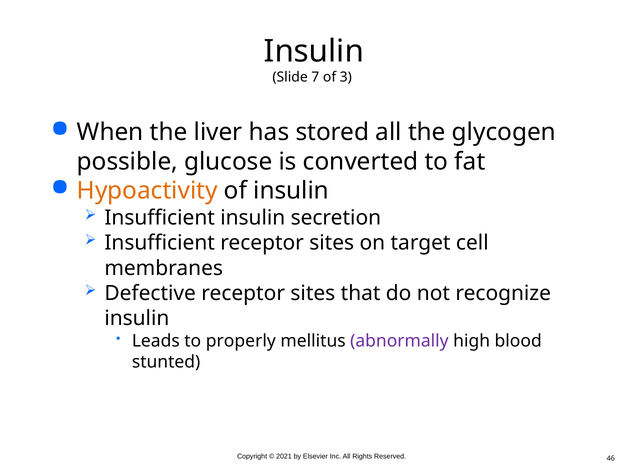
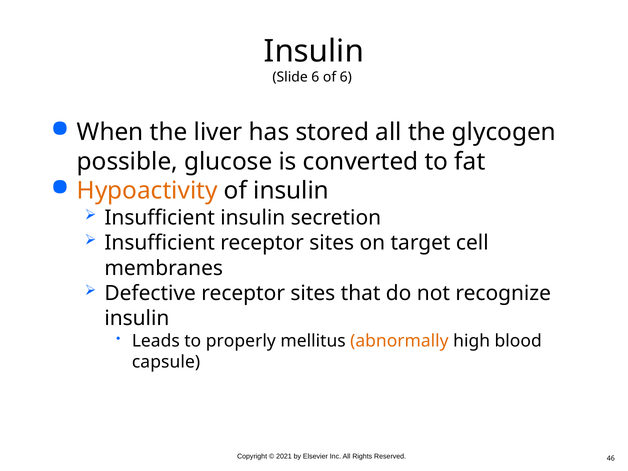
Slide 7: 7 -> 6 (315, 77)
of 3: 3 -> 6 (346, 77)
abnormally colour: purple -> orange (399, 341)
stunted: stunted -> capsule (166, 362)
